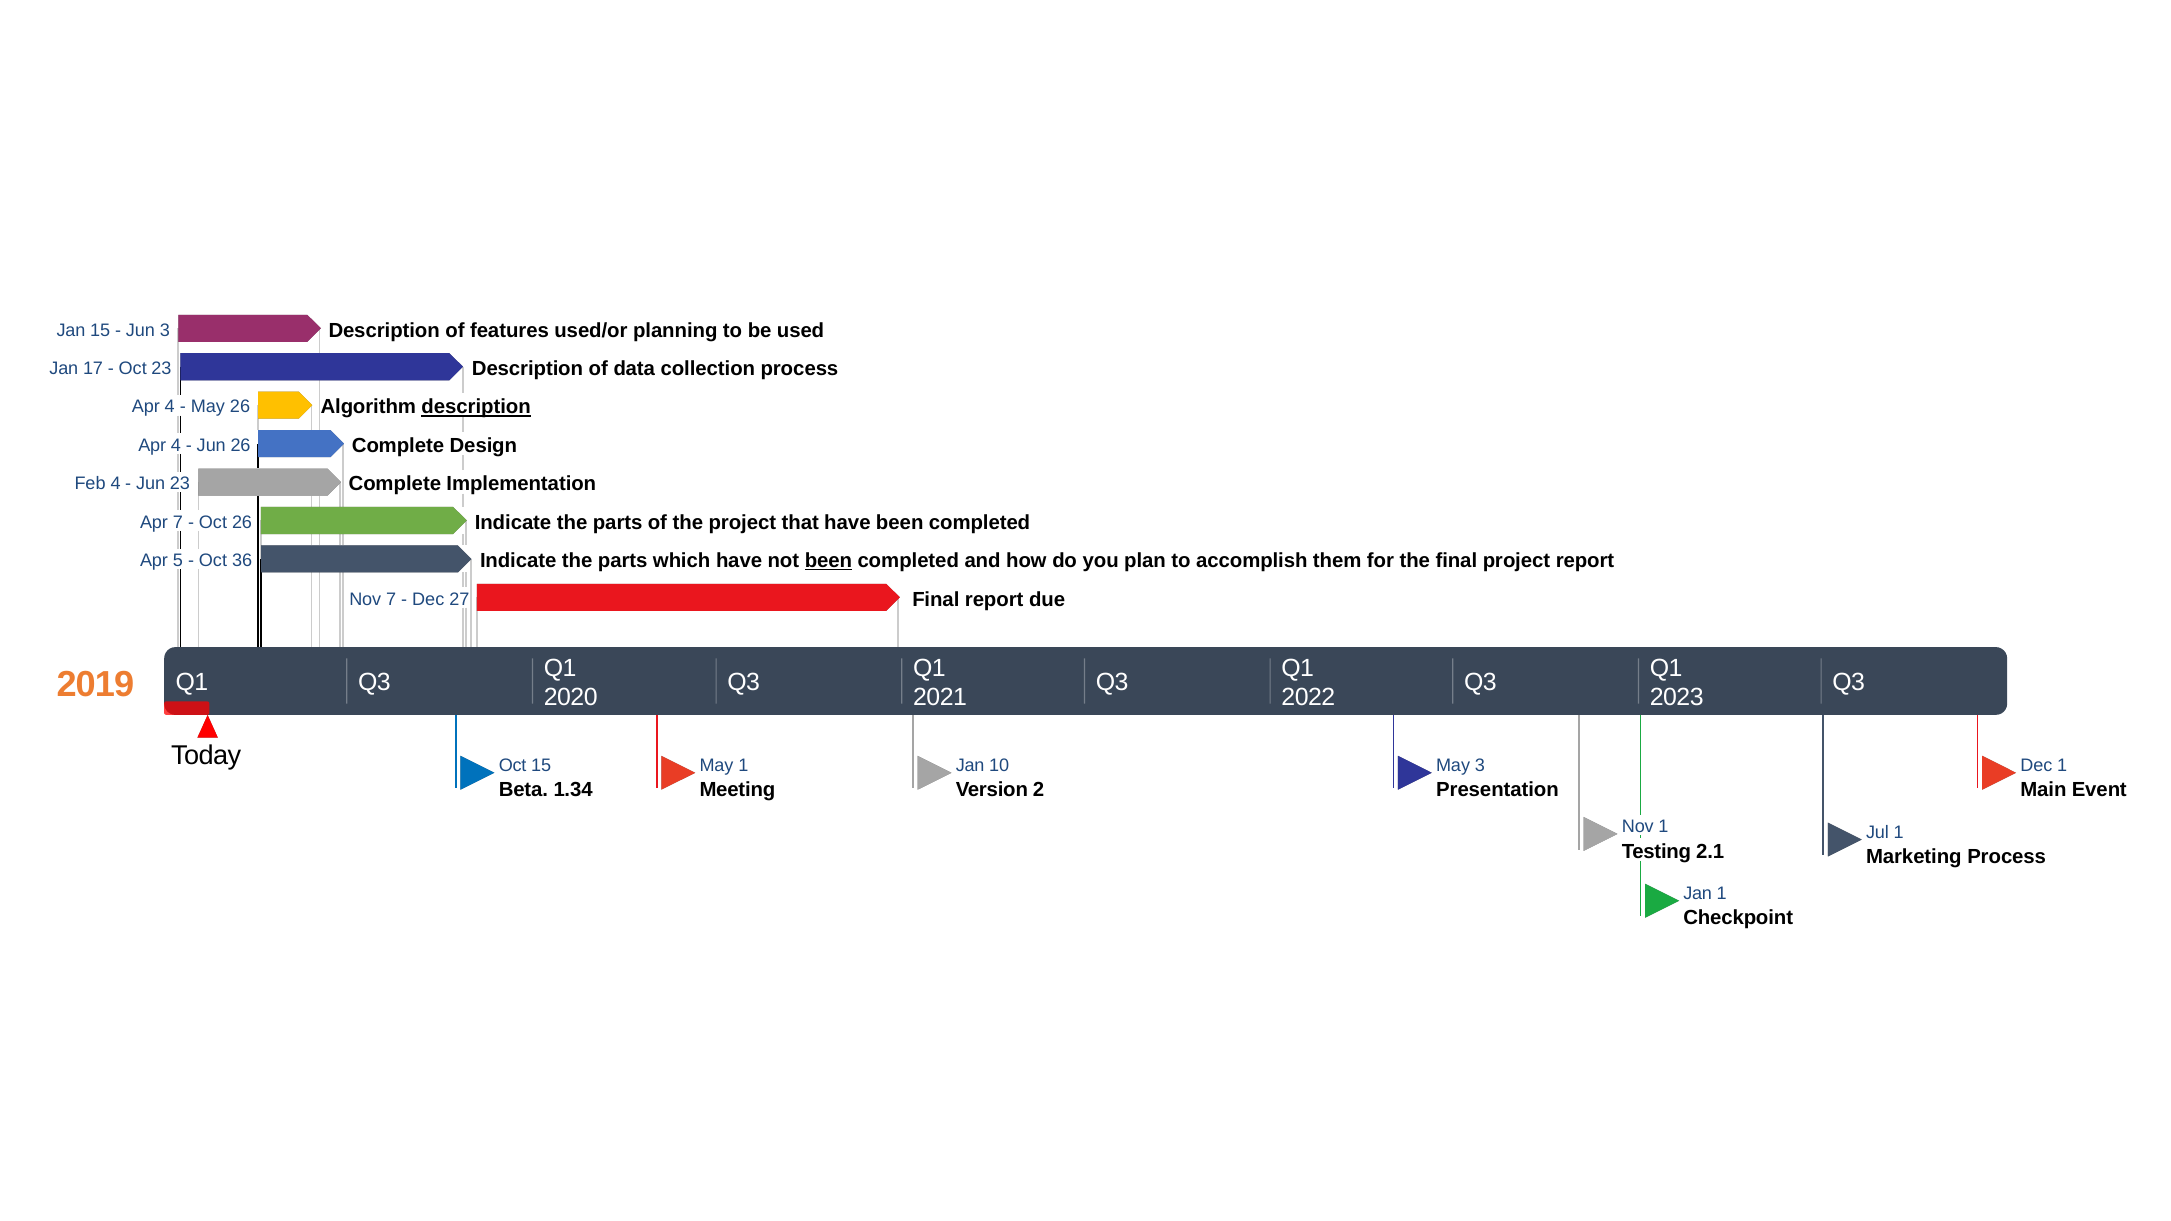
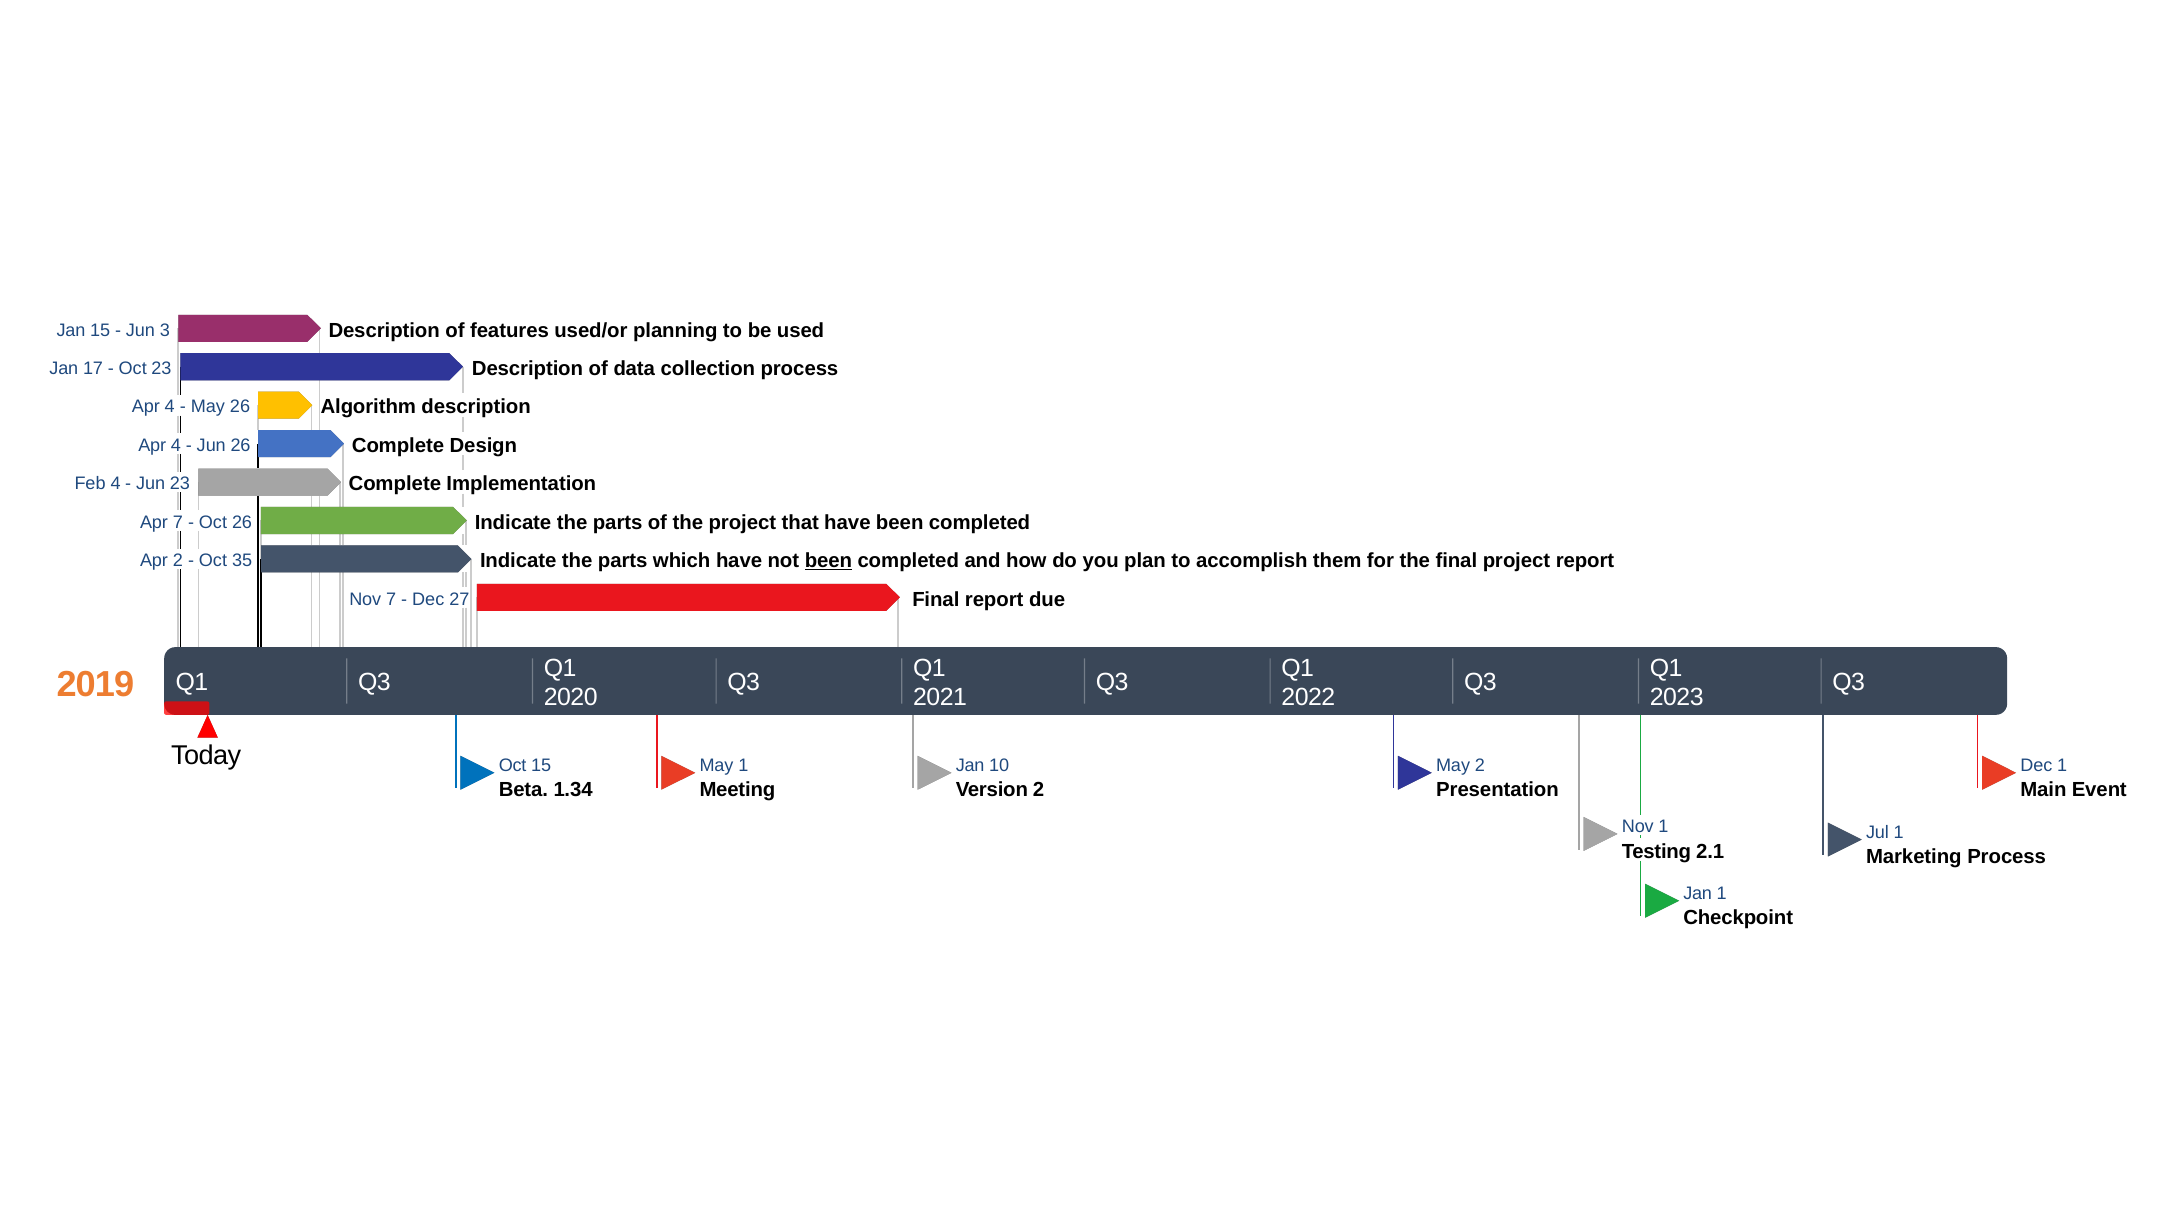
description underline: present -> none (476, 407)
Apr 5: 5 -> 2 (178, 561)
36: 36 -> 35 (242, 561)
May 3: 3 -> 2 (1480, 766)
